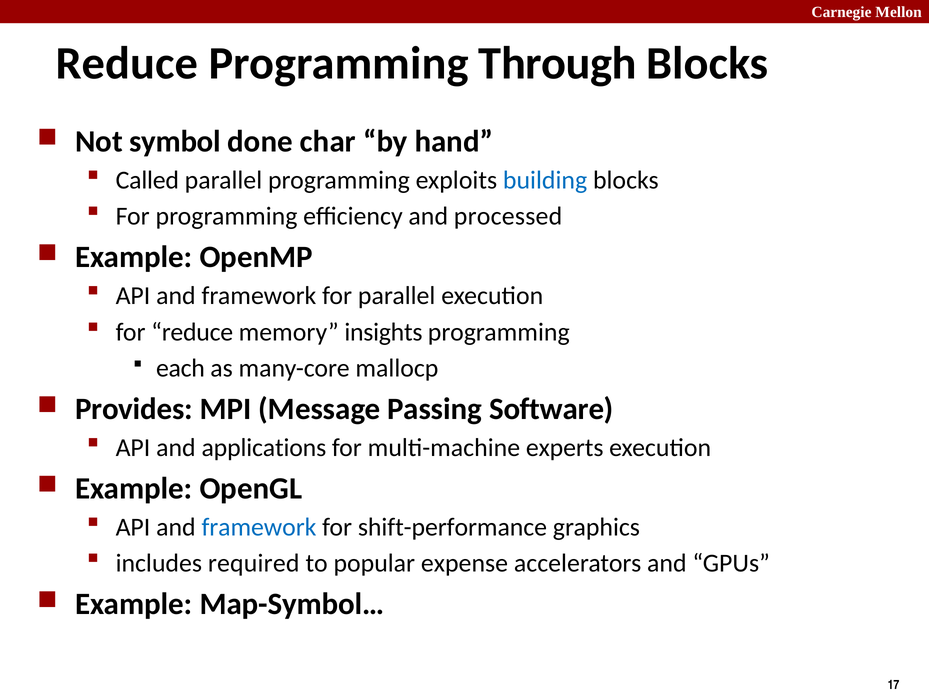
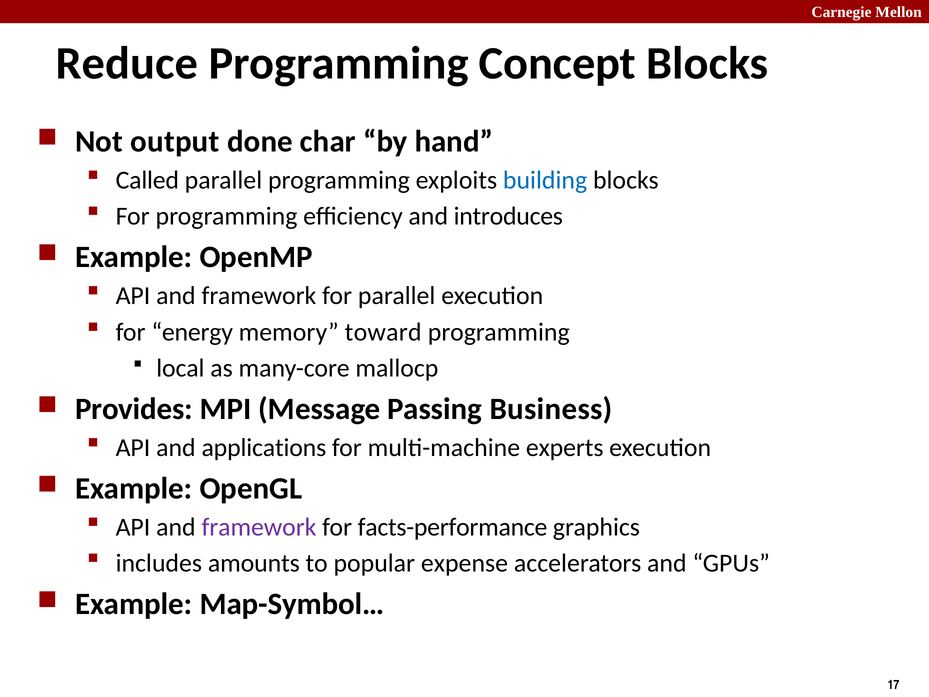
Through: Through -> Concept (558, 63)
symbol: symbol -> output (175, 141)
processed: processed -> introduces (508, 216)
for reduce: reduce -> energy (192, 332)
insights: insights -> toward (383, 332)
each: each -> local (180, 368)
Software: Software -> Business (551, 409)
framework colour: blue -> purple (259, 527)
shift-performance: shift-performance -> facts-performance (453, 527)
required: required -> amounts (254, 563)
